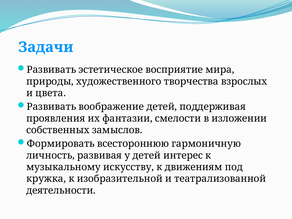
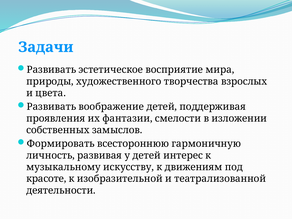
кружка: кружка -> красоте (46, 179)
